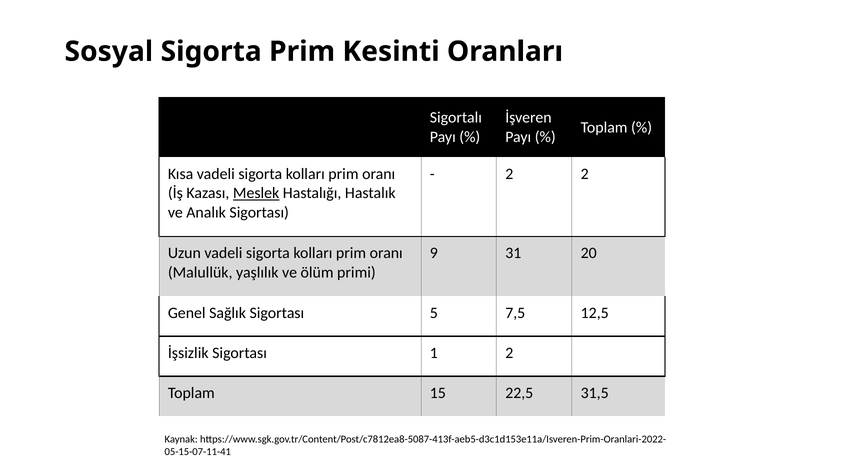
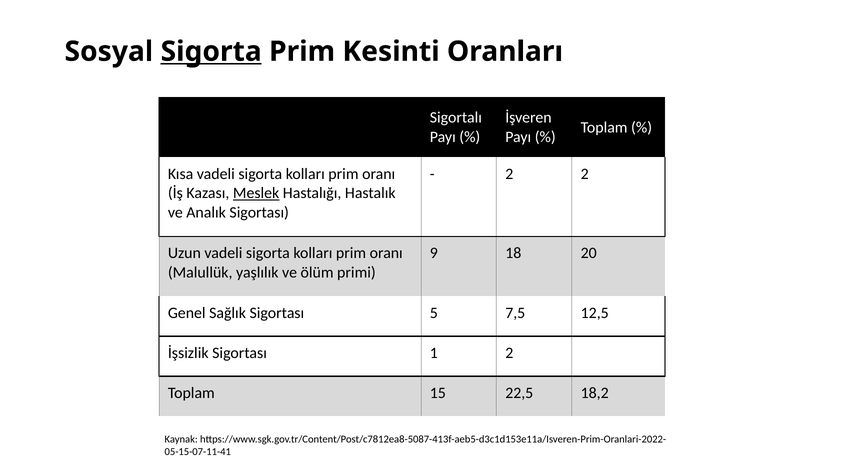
Sigorta underline: none -> present (211, 51)
31: 31 -> 18 (513, 253)
31,5: 31,5 -> 18,2 (595, 393)
